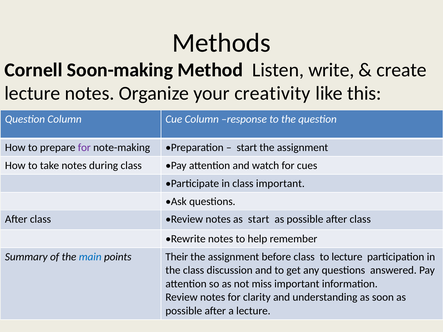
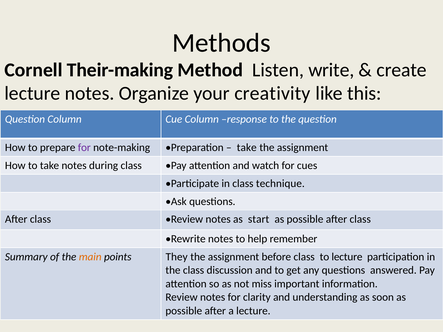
Soon-making: Soon-making -> Their-making (120, 70)
start: start -> take (247, 148)
class important: important -> technique (280, 184)
main colour: blue -> orange (90, 257)
Their: Their -> They (177, 257)
